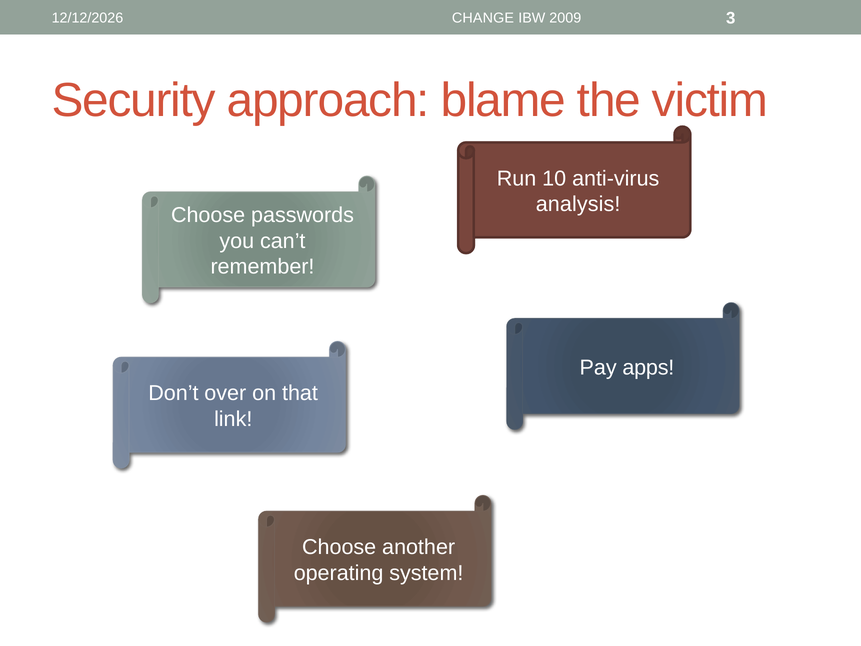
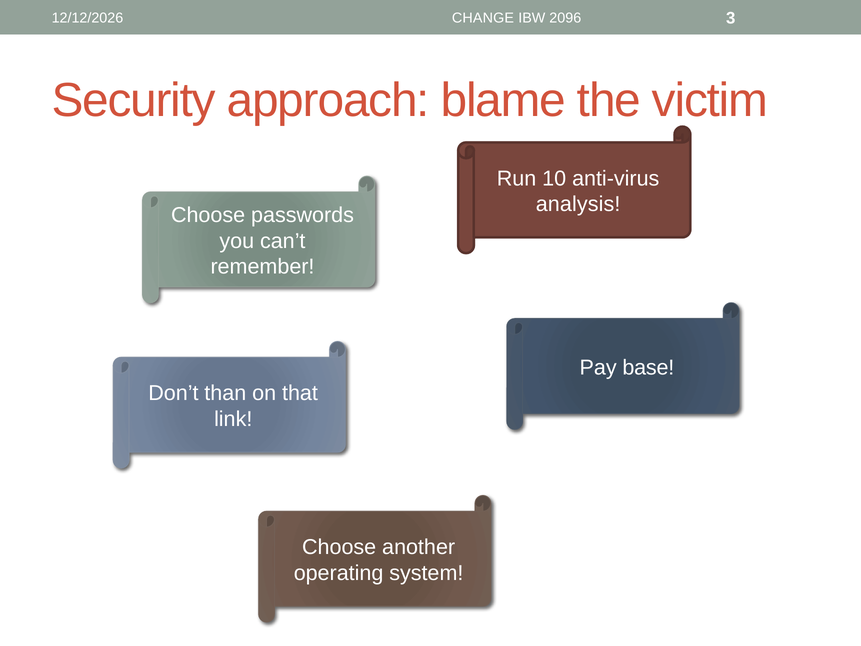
2009: 2009 -> 2096 (565, 18)
apps: apps -> base (648, 367)
over: over -> than (225, 393)
